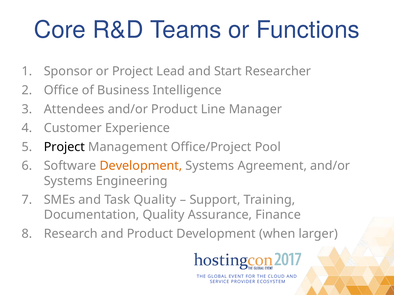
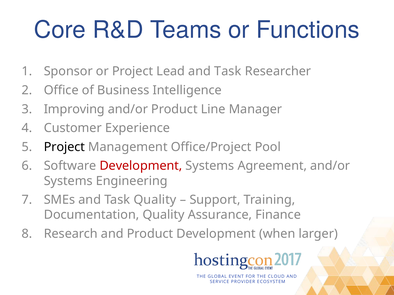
Lead and Start: Start -> Task (228, 71)
Attendees: Attendees -> Improving (74, 109)
Development colour: orange -> red (141, 166)
